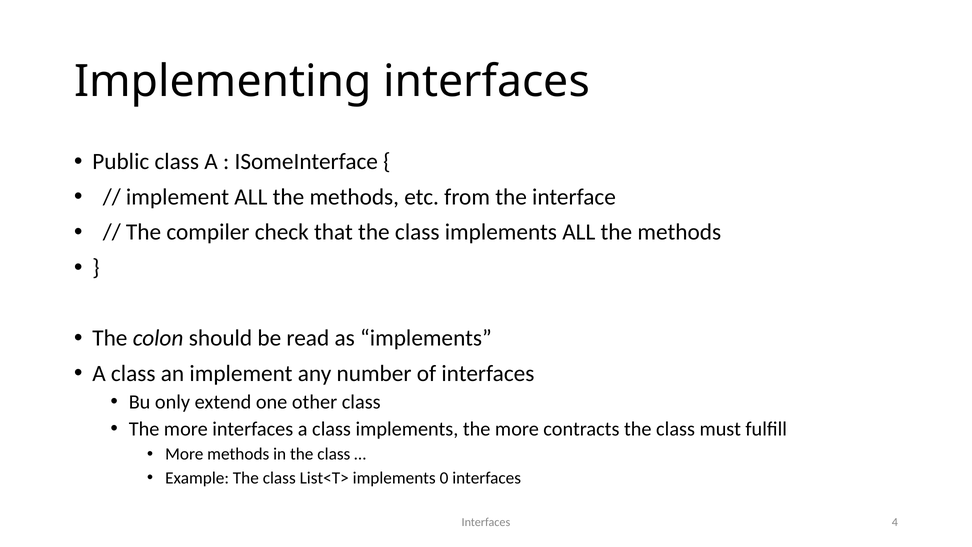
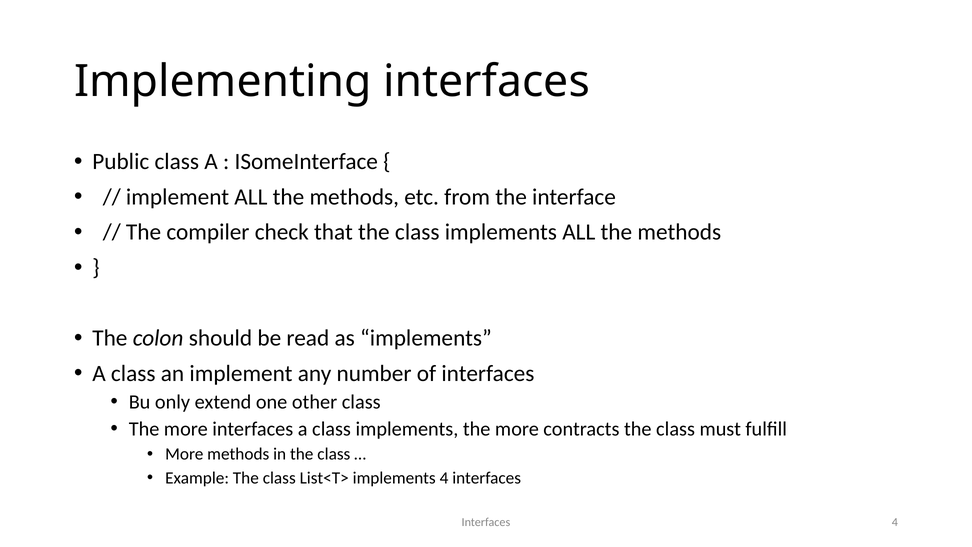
implements 0: 0 -> 4 (444, 478)
